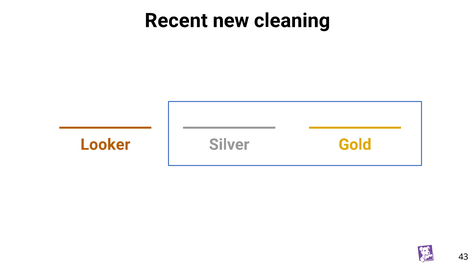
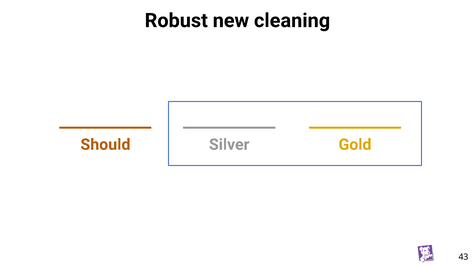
Recent: Recent -> Robust (176, 21)
Looker: Looker -> Should (105, 145)
